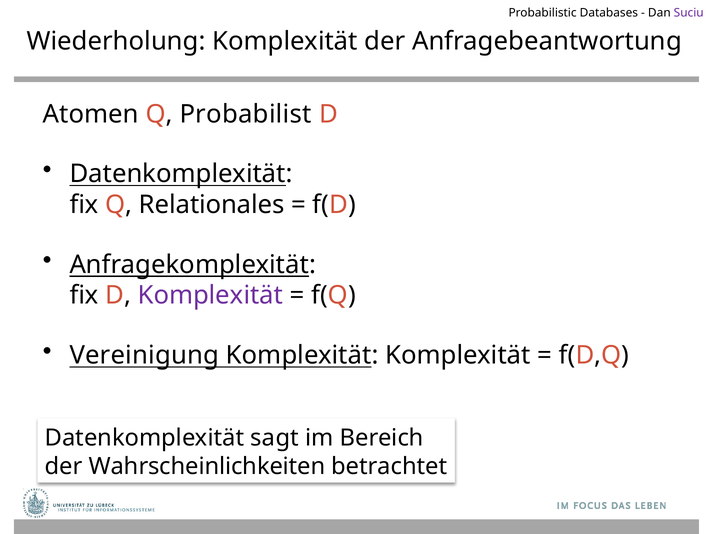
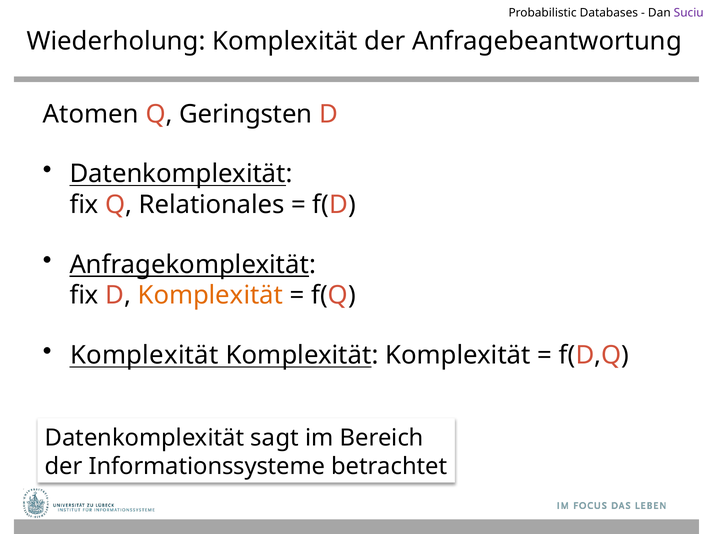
Probabilist: Probabilist -> Geringsten (246, 114)
Komplexität colour: purple -> orange (210, 296)
Vereinigung: Vereinigung -> Komplexität (144, 356)
Wahrscheinlichkeiten: Wahrscheinlichkeiten -> Informationssysteme (207, 467)
